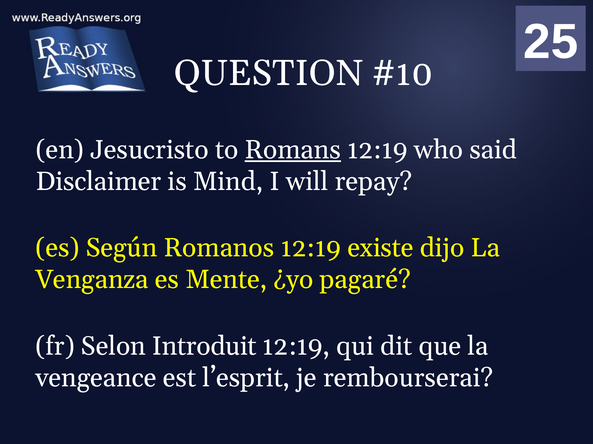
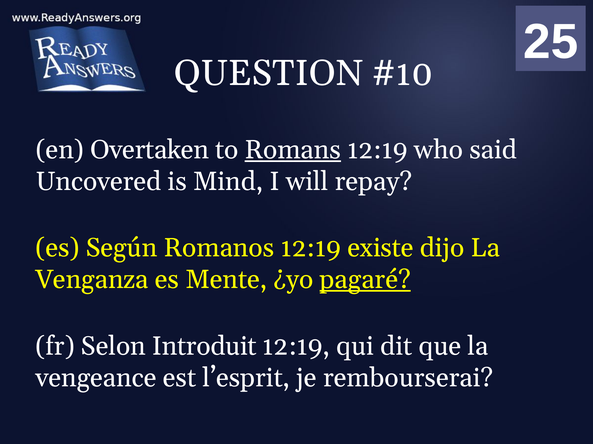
Jesucristo: Jesucristo -> Overtaken (150, 150)
Disclaimer: Disclaimer -> Uncovered (99, 182)
pagaré underline: none -> present (365, 280)
